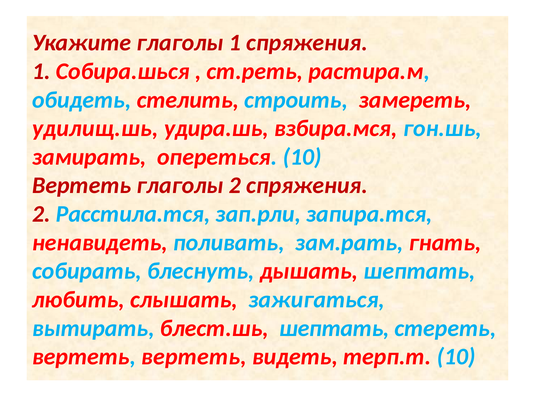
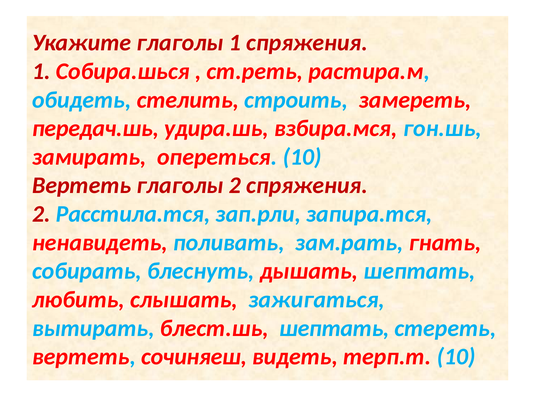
удилищ.шь: удилищ.шь -> передач.шь (95, 128)
вертеть вертеть: вертеть -> сочиняеш (194, 357)
